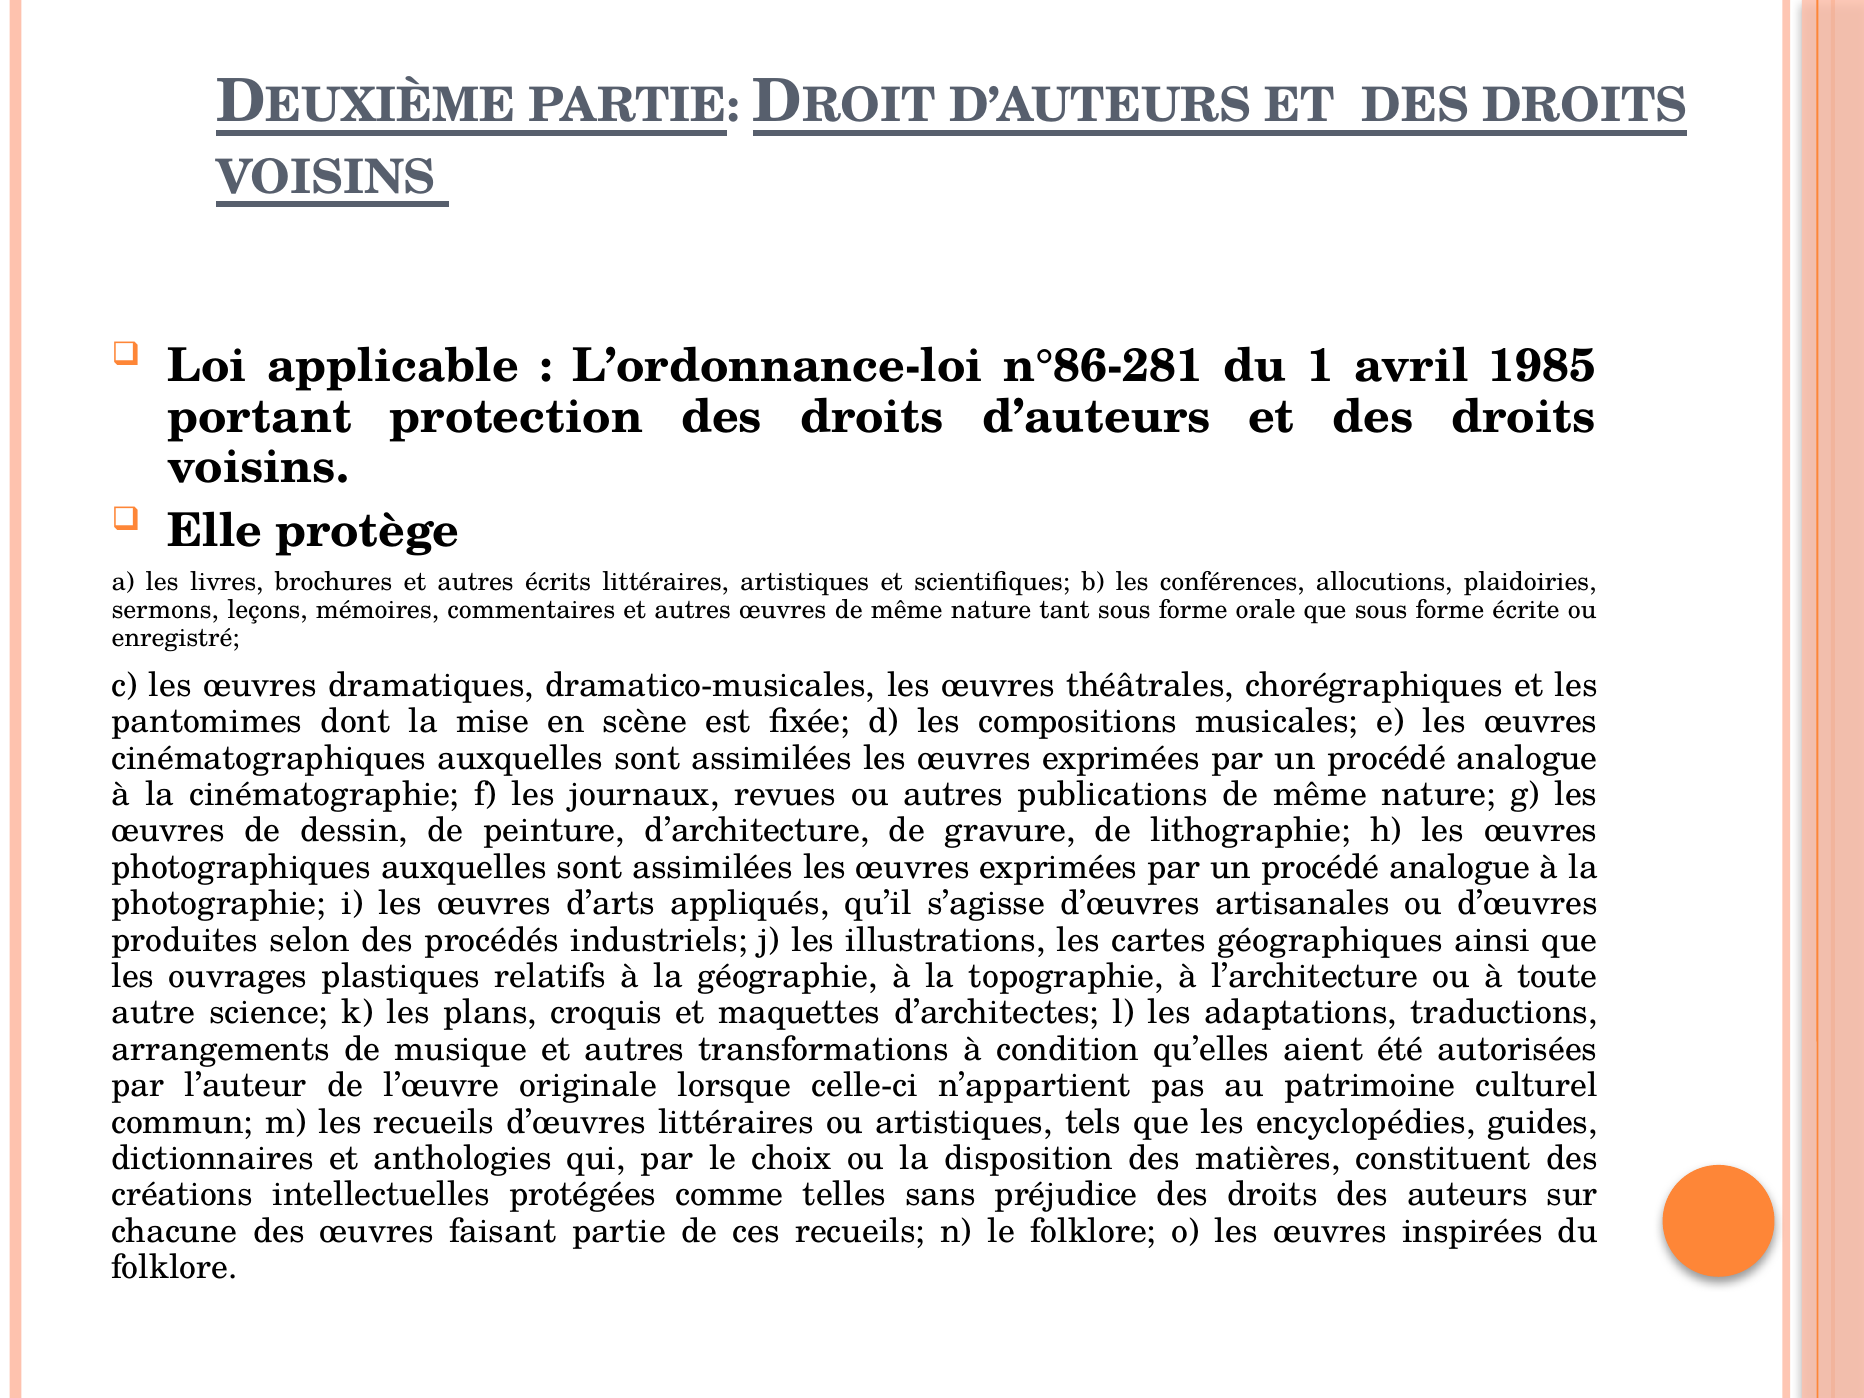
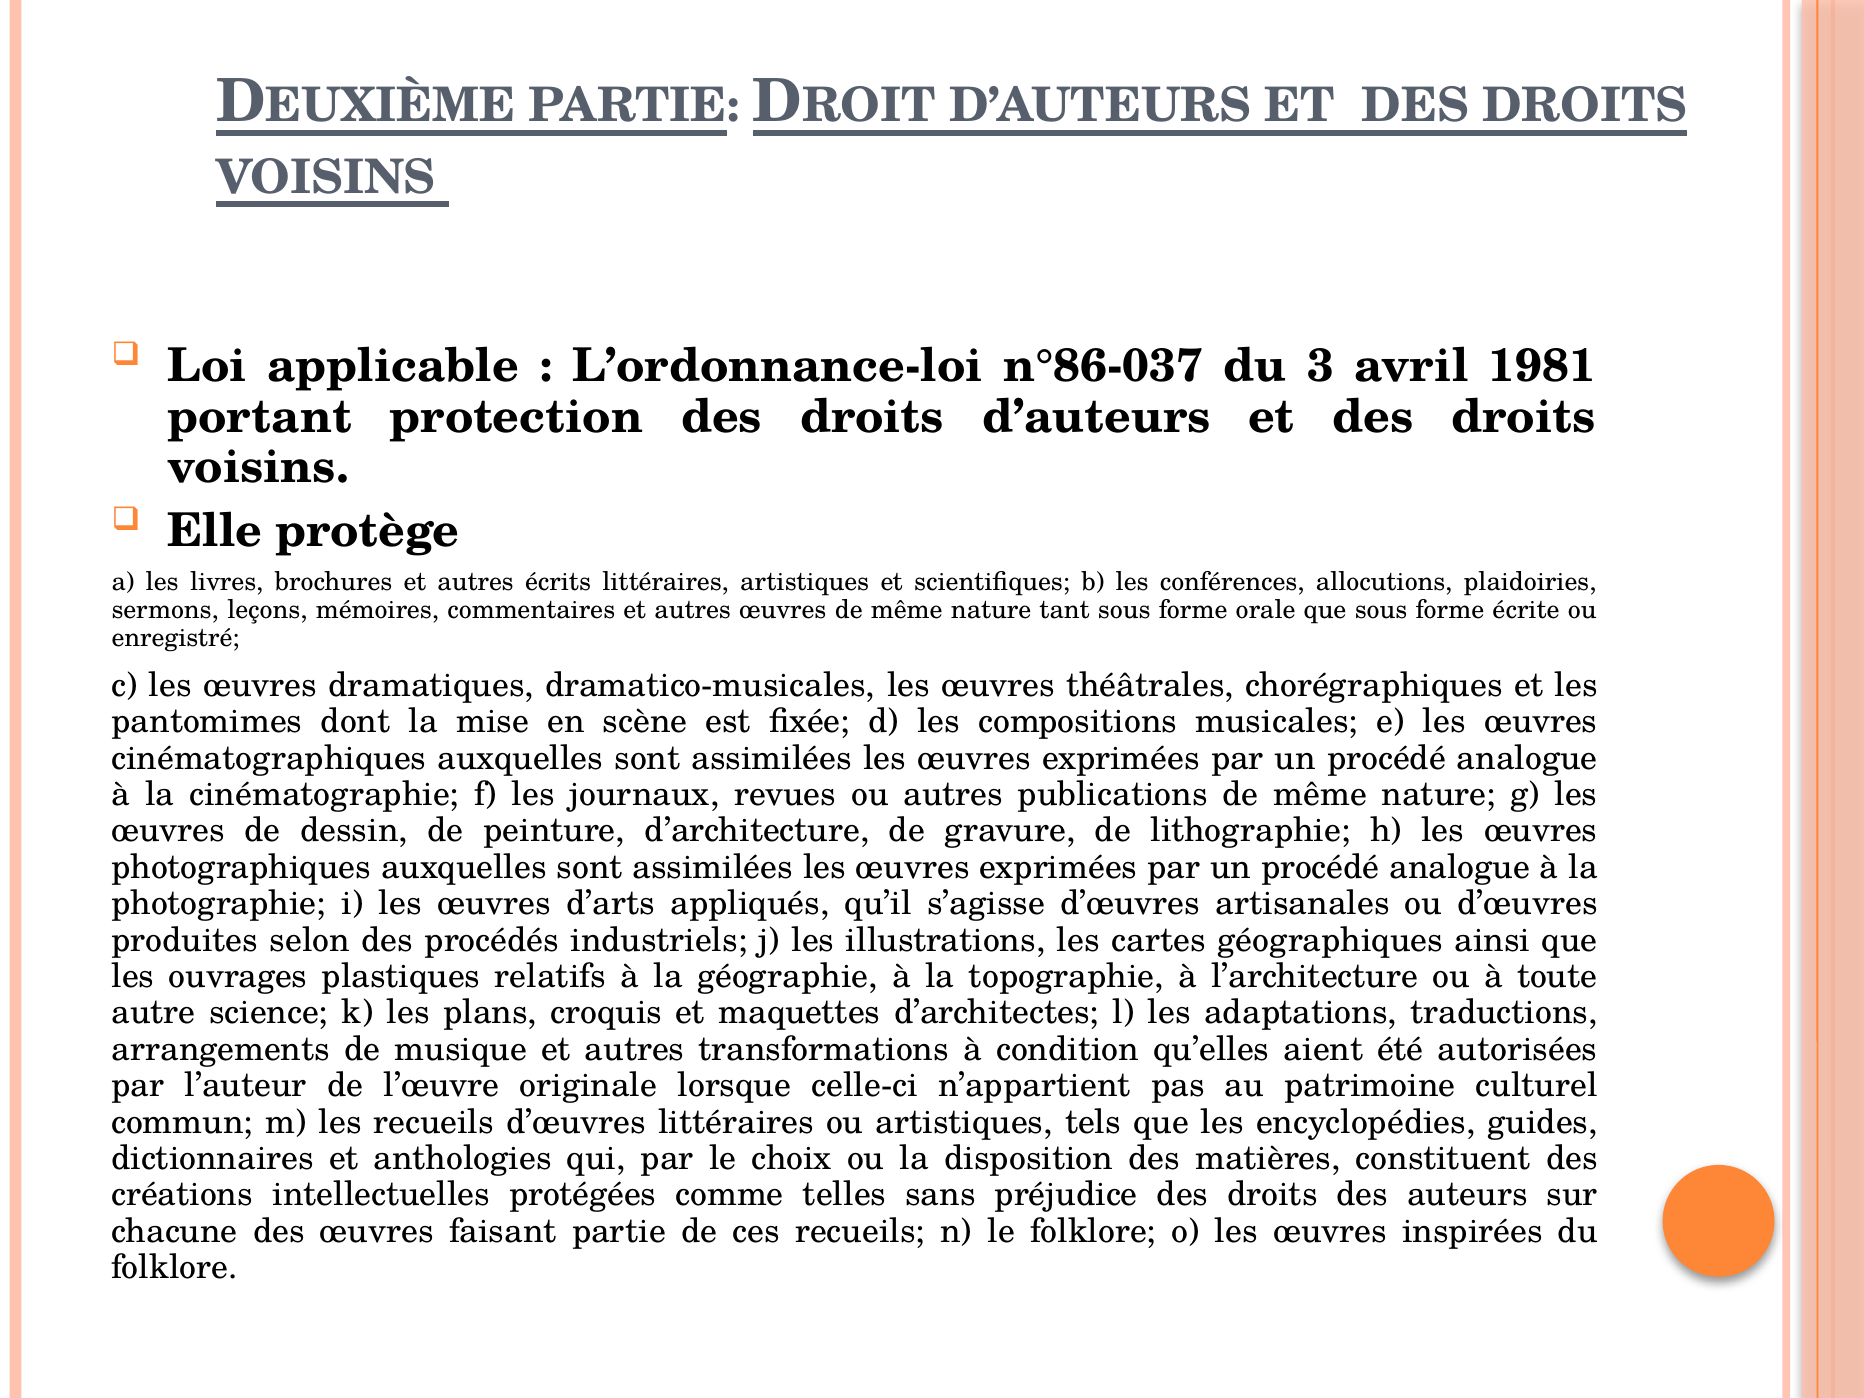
n°86-281: n°86-281 -> n°86-037 (1103, 367)
1: 1 -> 3 (1320, 367)
1985: 1985 -> 1981 (1542, 367)
